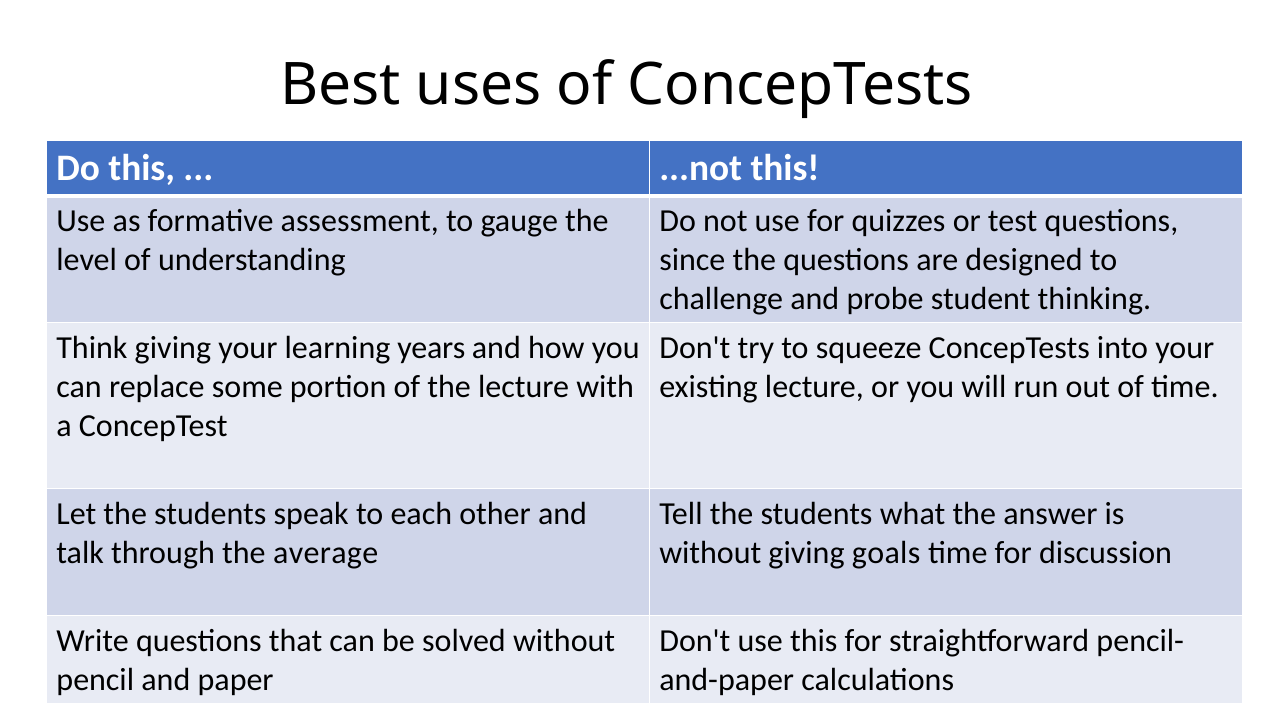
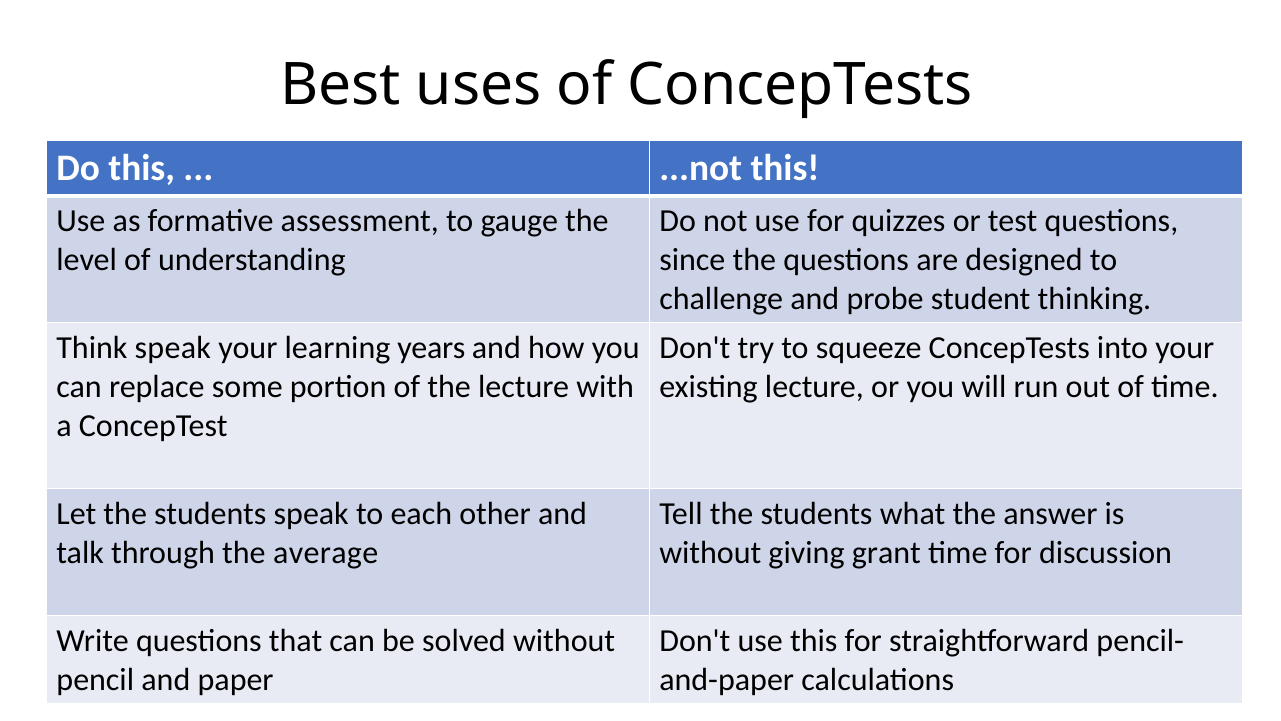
Think giving: giving -> speak (173, 347)
goals: goals -> grant (886, 552)
